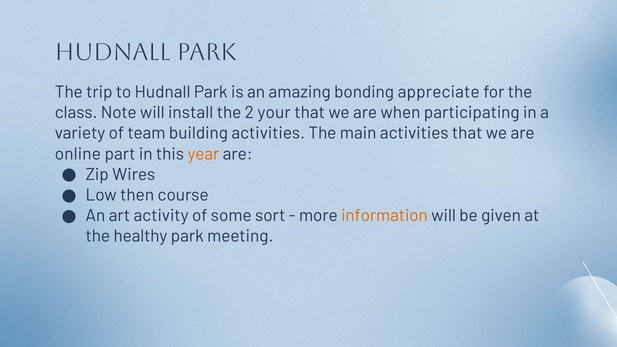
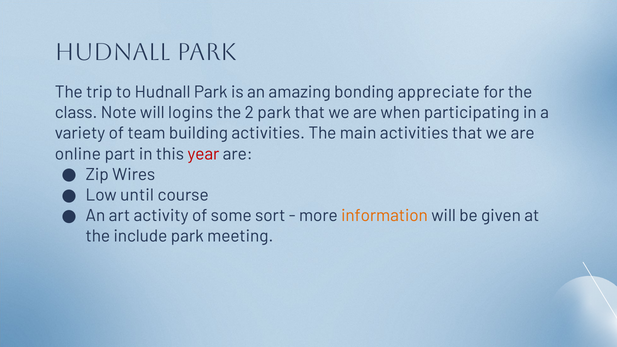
install: install -> logins (191, 113)
2 your: your -> park (274, 113)
year colour: orange -> red (203, 154)
then: then -> until (137, 195)
healthy: healthy -> include (140, 236)
